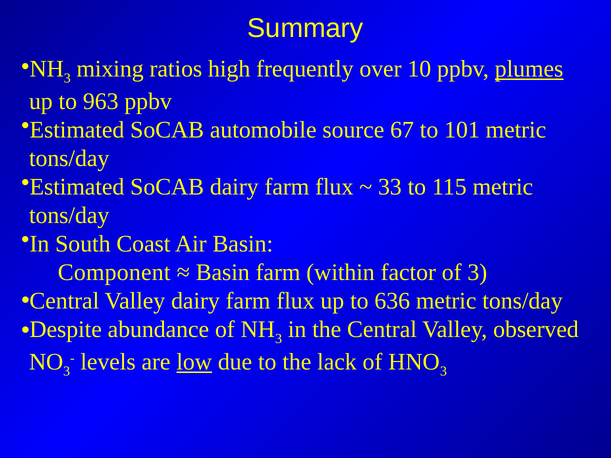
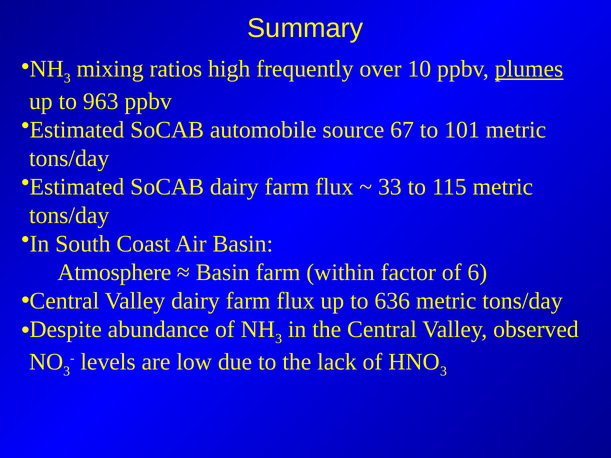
Component: Component -> Atmosphere (114, 273)
of 3: 3 -> 6 (477, 273)
low underline: present -> none (194, 362)
